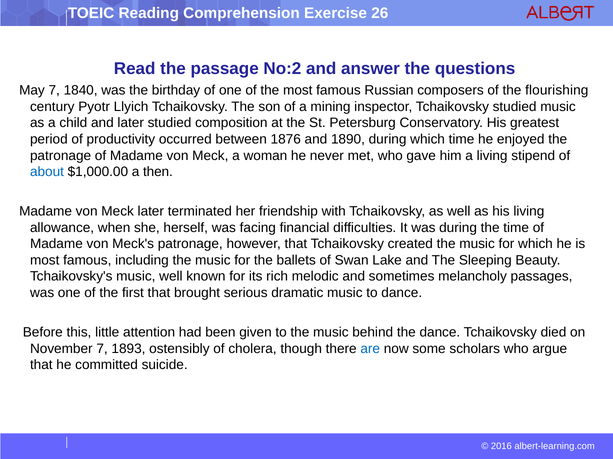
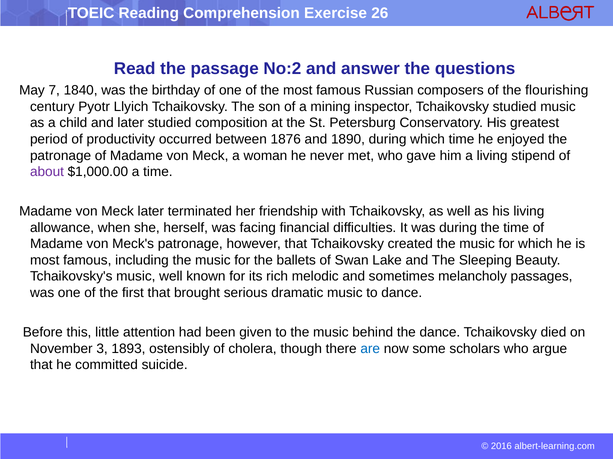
about colour: blue -> purple (47, 172)
a then: then -> time (158, 172)
November 7: 7 -> 3 (102, 349)
